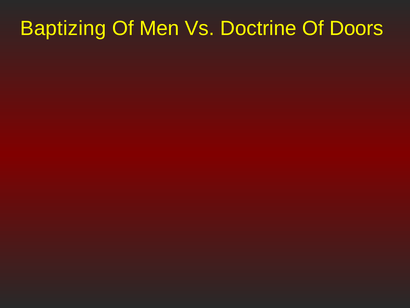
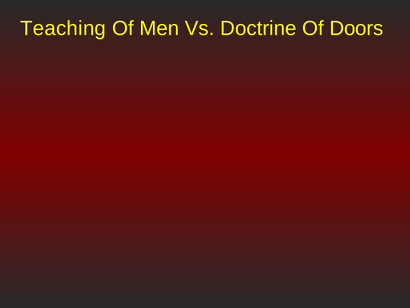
Baptizing: Baptizing -> Teaching (63, 28)
